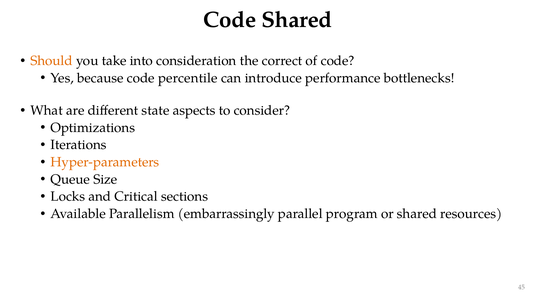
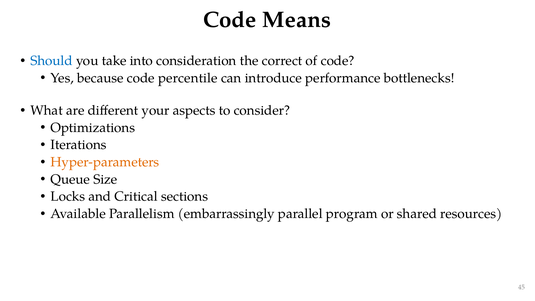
Code Shared: Shared -> Means (297, 20)
Should colour: orange -> blue (52, 61)
state: state -> your (156, 110)
